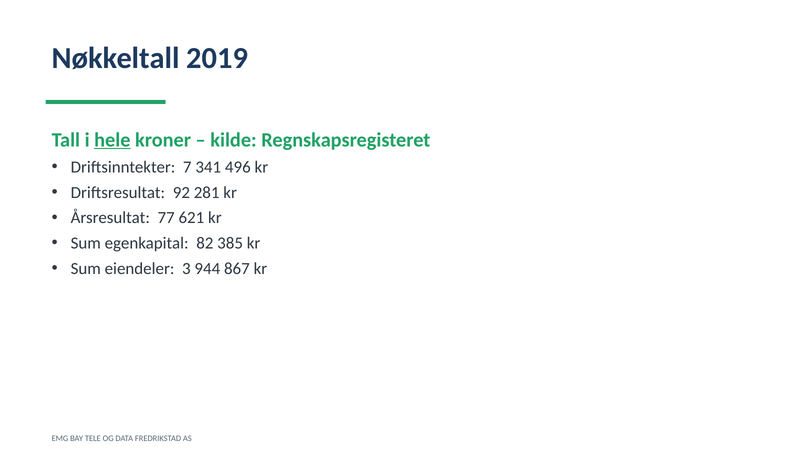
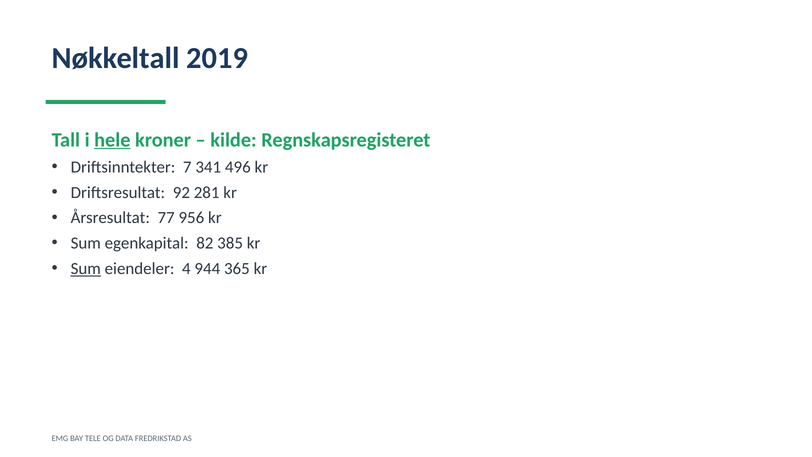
621: 621 -> 956 (191, 218)
Sum underline: none -> present (86, 269)
3: 3 -> 4 (186, 269)
867: 867 -> 365 (237, 269)
